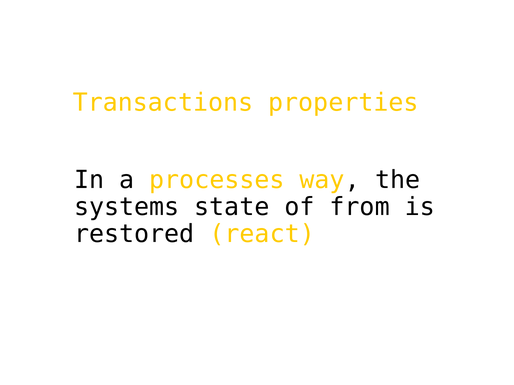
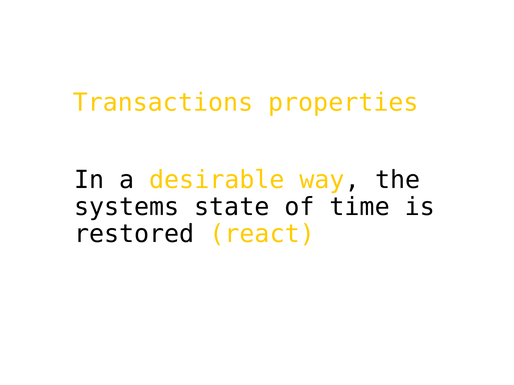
processes: processes -> desirable (217, 180)
from: from -> time (360, 207)
